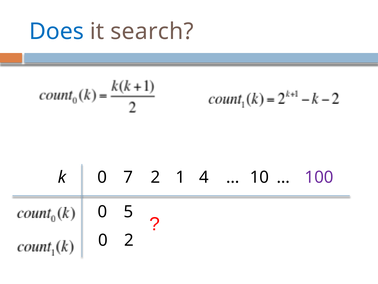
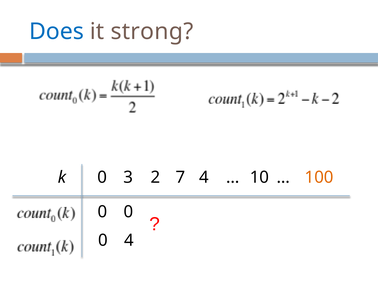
search: search -> strong (152, 32)
7: 7 -> 3 (128, 177)
1: 1 -> 7 (181, 177)
100 colour: purple -> orange (319, 177)
5: 5 -> 0 (128, 212)
0 2: 2 -> 4 (129, 240)
